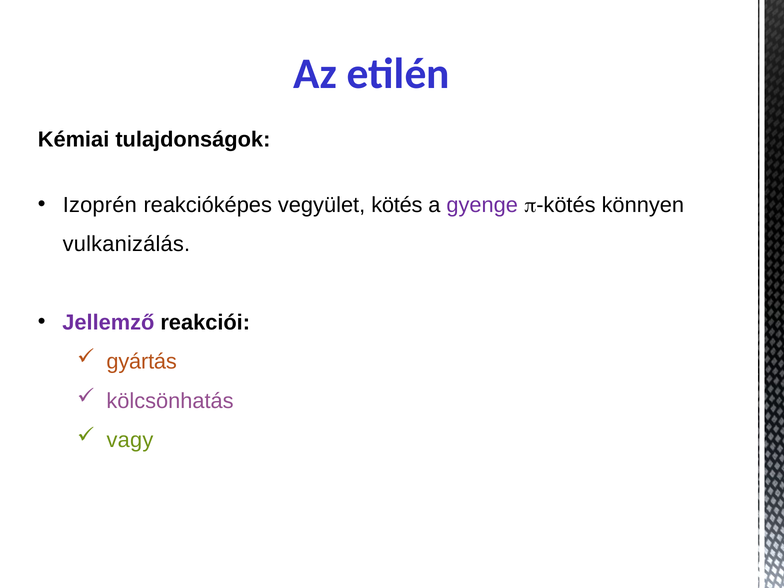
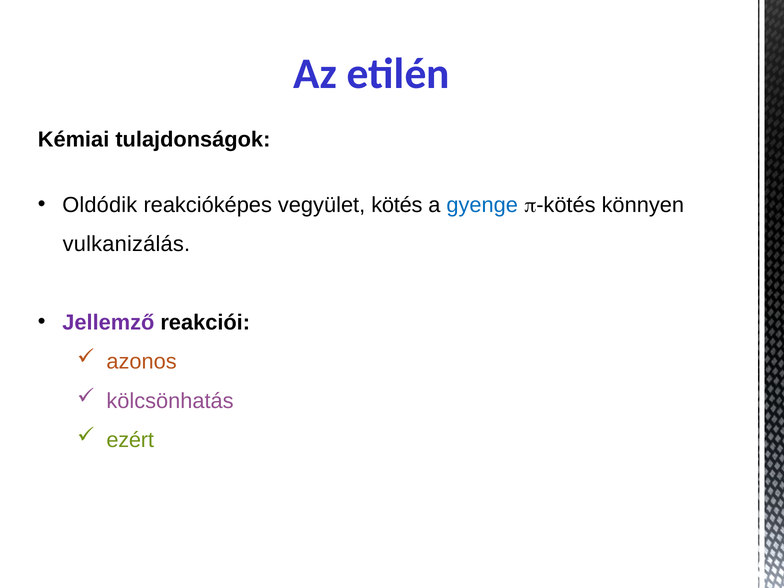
Izoprén: Izoprén -> Oldódik (100, 205)
gyenge colour: purple -> blue (482, 205)
gyártás: gyártás -> azonos (142, 362)
vagy: vagy -> ezért (130, 440)
